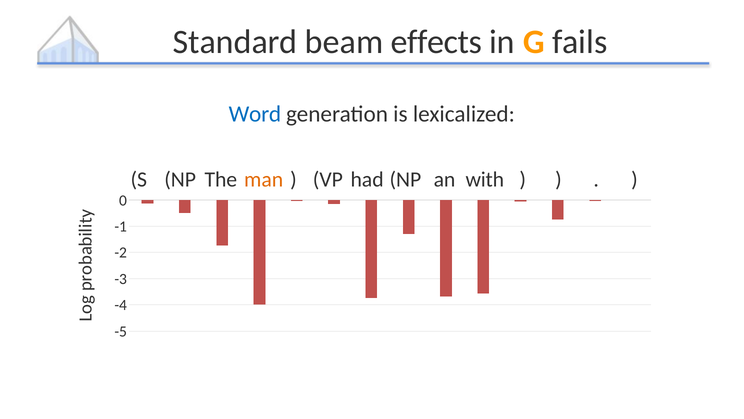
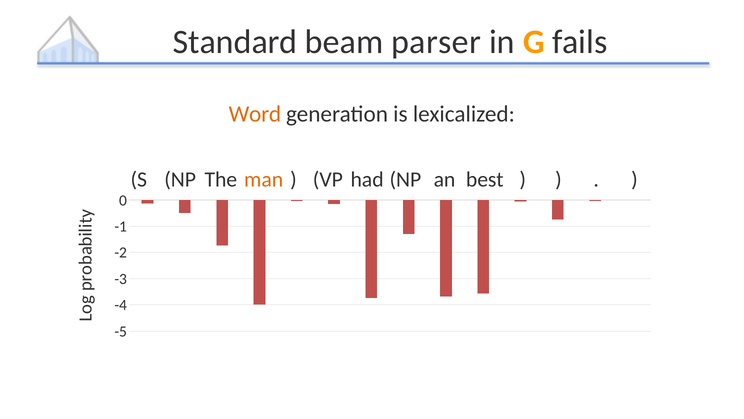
effects: effects -> parser (436, 42)
Word colour: blue -> orange (255, 114)
with: with -> best (485, 179)
